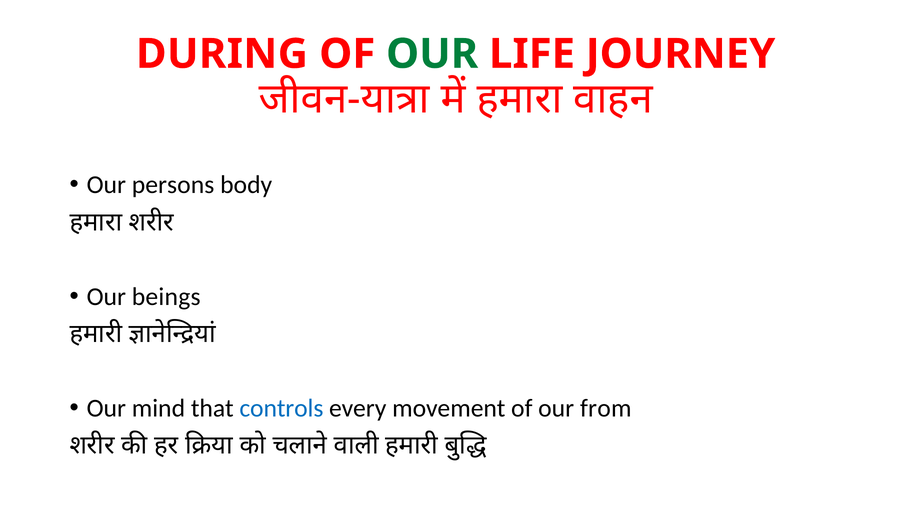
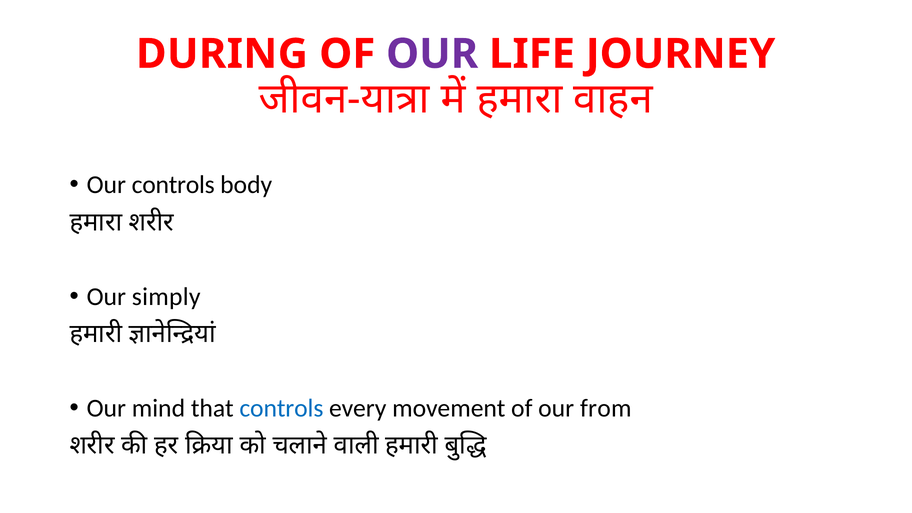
OUR colour: green -> purple (432, 54)
Our persons: persons -> controls (173, 185)
beings: beings -> simply (166, 297)
